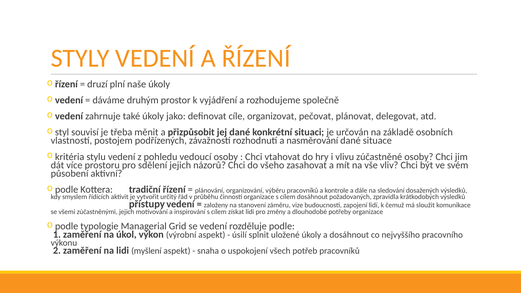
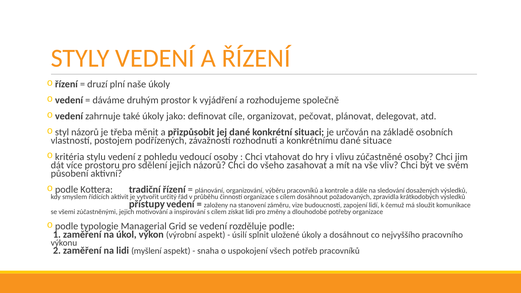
styl souvisí: souvisí -> názorů (85, 132)
nasměrování: nasměrování -> konkrétnímu (312, 141)
